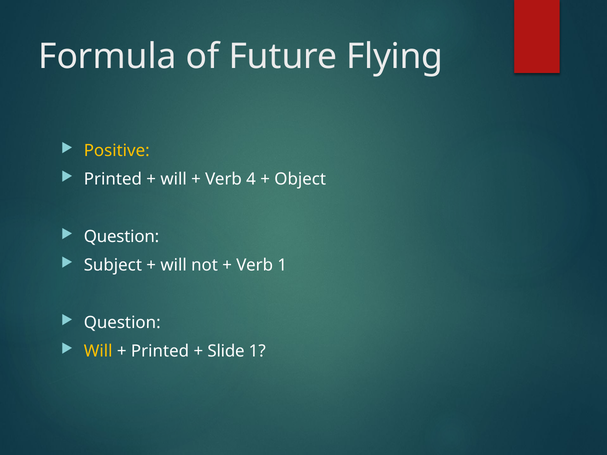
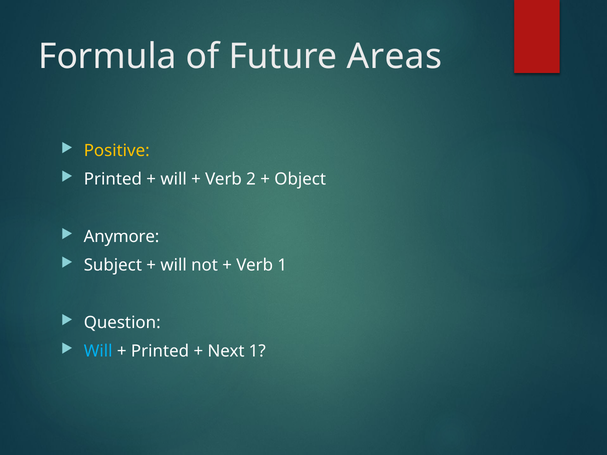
Flying: Flying -> Areas (394, 57)
4: 4 -> 2 (251, 179)
Question: Question -> Anymore (121, 237)
Will colour: yellow -> light blue (98, 352)
Slide: Slide -> Next (226, 352)
